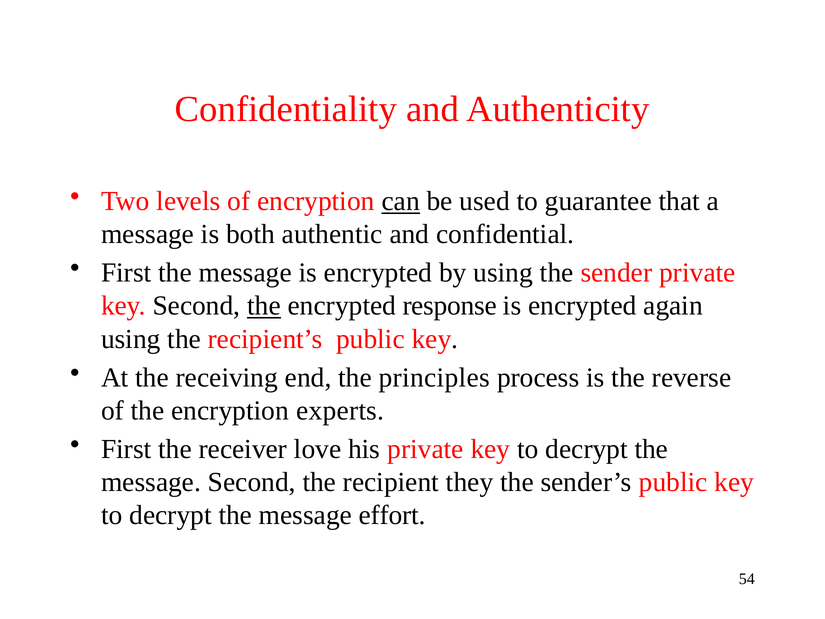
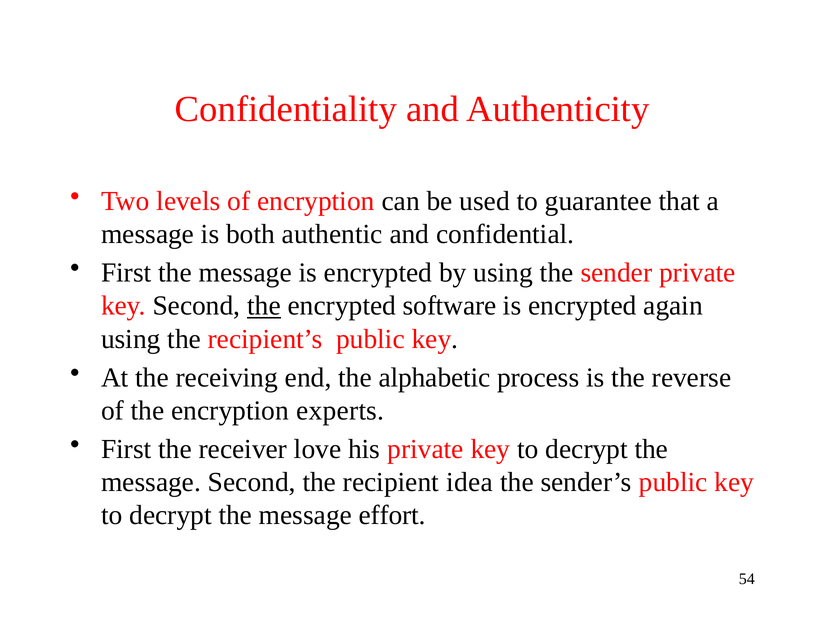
can underline: present -> none (401, 201)
response: response -> software (450, 306)
principles: principles -> alphabetic (435, 377)
they: they -> idea (469, 482)
